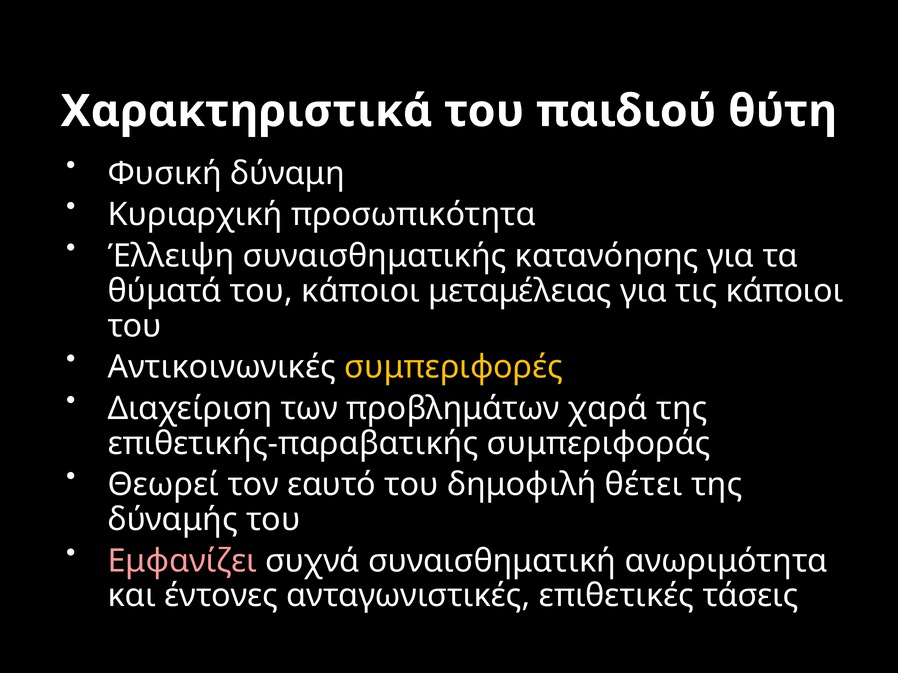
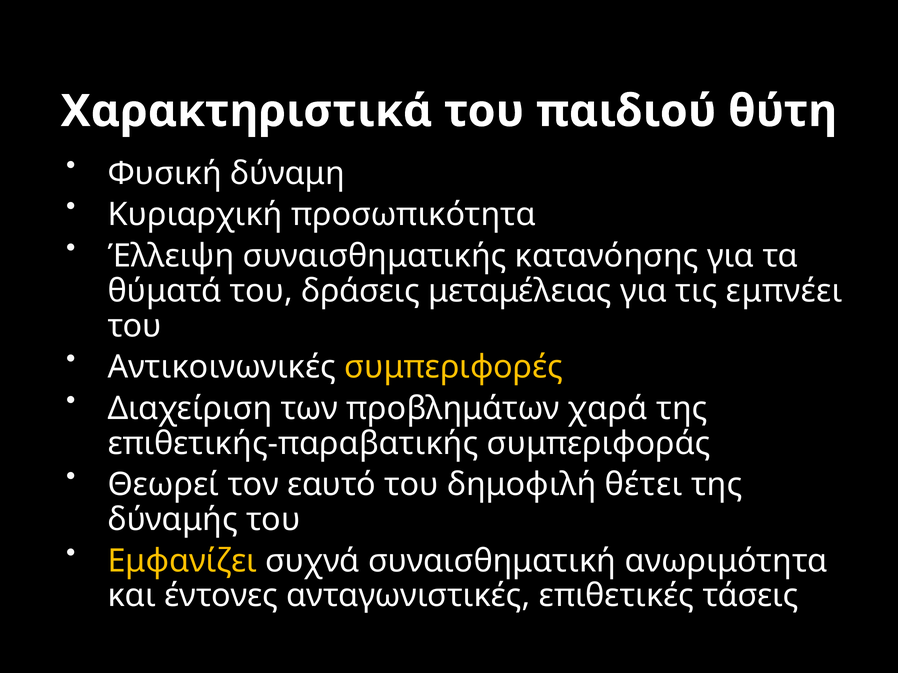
του κάποιοι: κάποιοι -> δράσεις (361, 291)
τις κάποιοι: κάποιοι -> εμπνέει (784, 291)
Εμφανίζει colour: pink -> yellow (182, 561)
